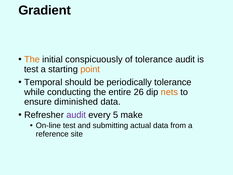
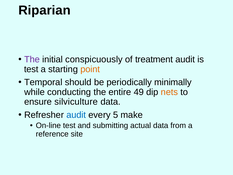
Gradient: Gradient -> Riparian (44, 10)
The colour: orange -> purple (32, 59)
of tolerance: tolerance -> treatment (154, 59)
periodically tolerance: tolerance -> minimally (173, 82)
26: 26 -> 49 (139, 92)
diminished: diminished -> silviculture (76, 102)
audit colour: purple -> blue (76, 115)
